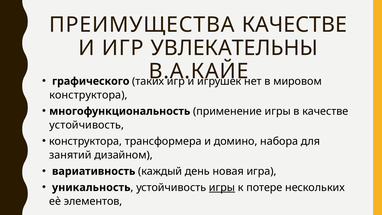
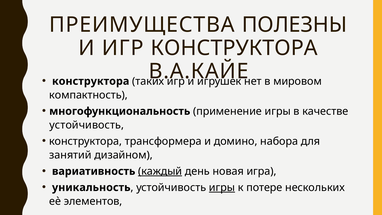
ПРЕИМУЩЕСТВА КАЧЕСТВЕ: КАЧЕСТВЕ -> ПОЛЕЗНЫ (294, 25)
ИГР УВЛЕКАТЕЛЬНЫ: УВЛЕКАТЕЛЬНЫ -> КОНСТРУКТОРА (234, 48)
графического: графического -> конструктора (91, 81)
конструктора: конструктора -> компактность (88, 95)
каждый underline: none -> present (160, 171)
